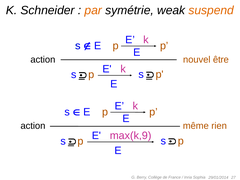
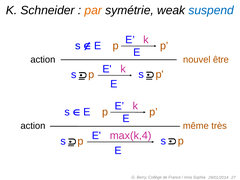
suspend colour: orange -> blue (211, 10)
rien: rien -> très (219, 126)
max(k,9: max(k,9 -> max(k,4 (131, 136)
